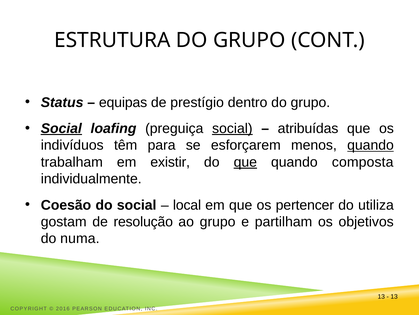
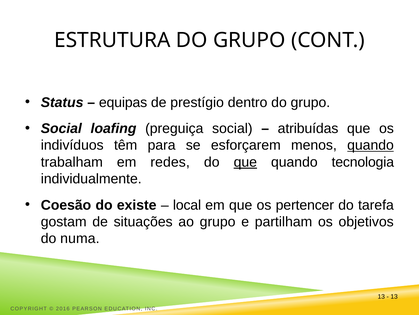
Social underline: present -> none (61, 128)
social underline: present -> none (232, 128)
existir: existir -> redes (170, 162)
composta: composta -> tecnologia (363, 162)
do social: social -> existe (137, 205)
utiliza: utiliza -> tarefa (376, 205)
resolução: resolução -> situações (143, 221)
